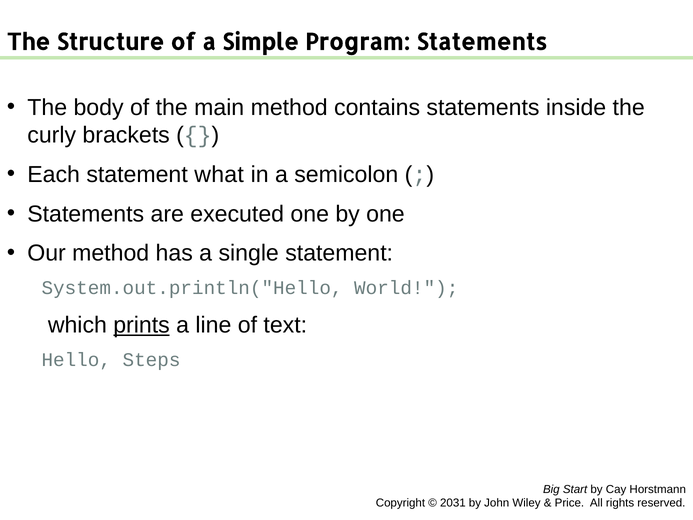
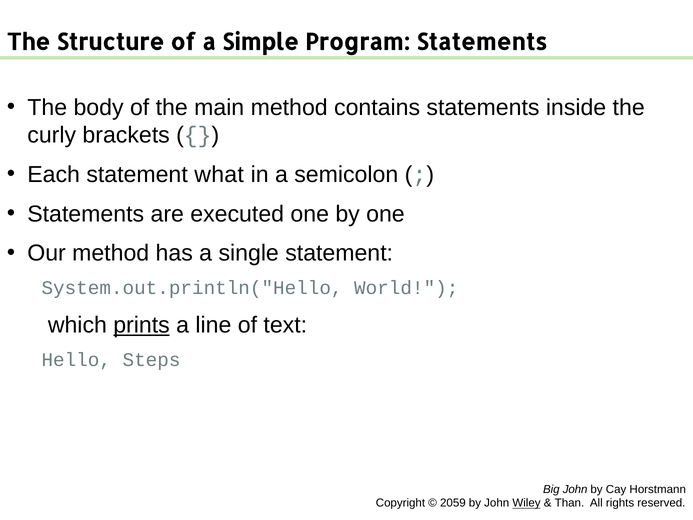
Big Start: Start -> John (575, 489)
2031: 2031 -> 2059 (453, 503)
Wiley underline: none -> present (527, 503)
Price: Price -> Than (569, 503)
